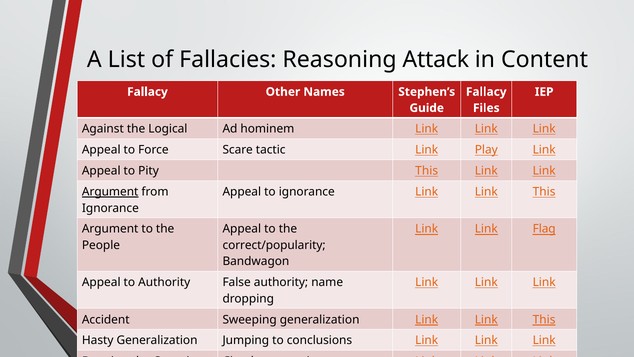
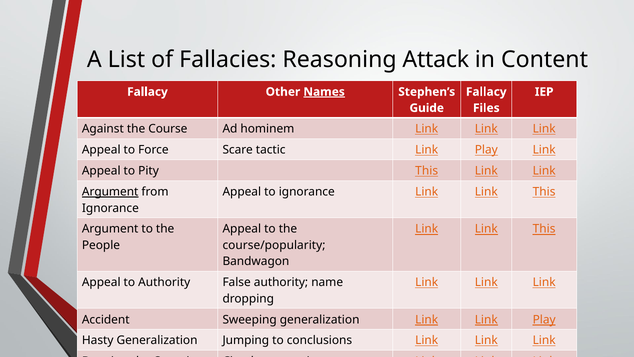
Names underline: none -> present (324, 92)
Logical: Logical -> Course (168, 129)
Flag: Flag -> This (544, 229)
correct/popularity: correct/popularity -> course/popularity (274, 245)
generalization Link Link This: This -> Play (544, 319)
